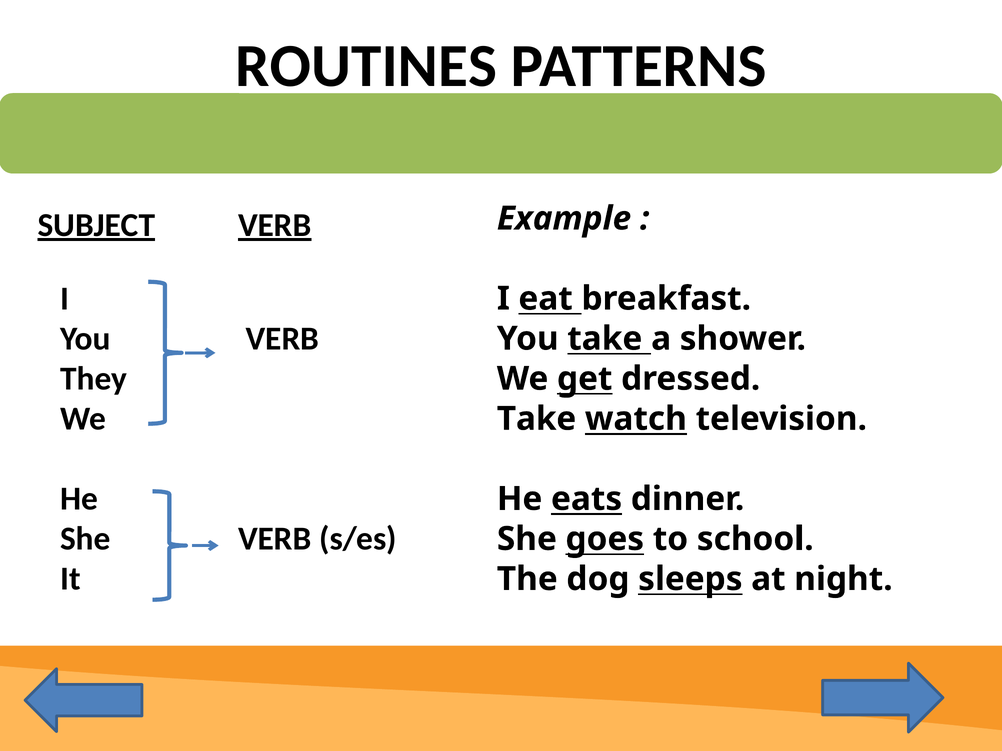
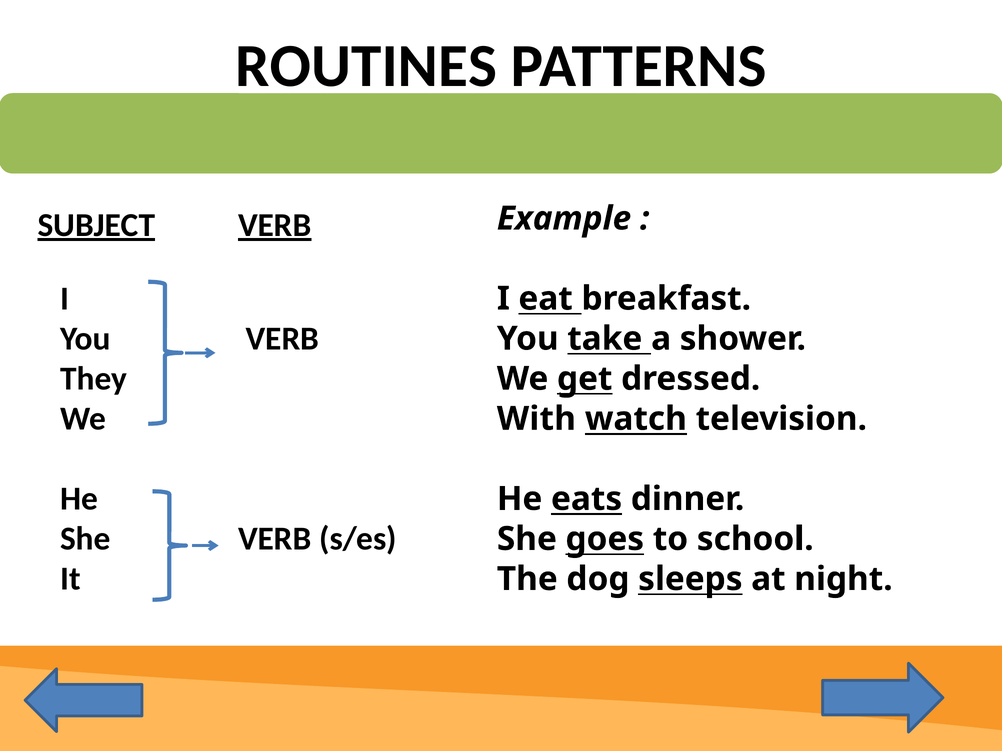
Take: Take -> With (536, 419)
